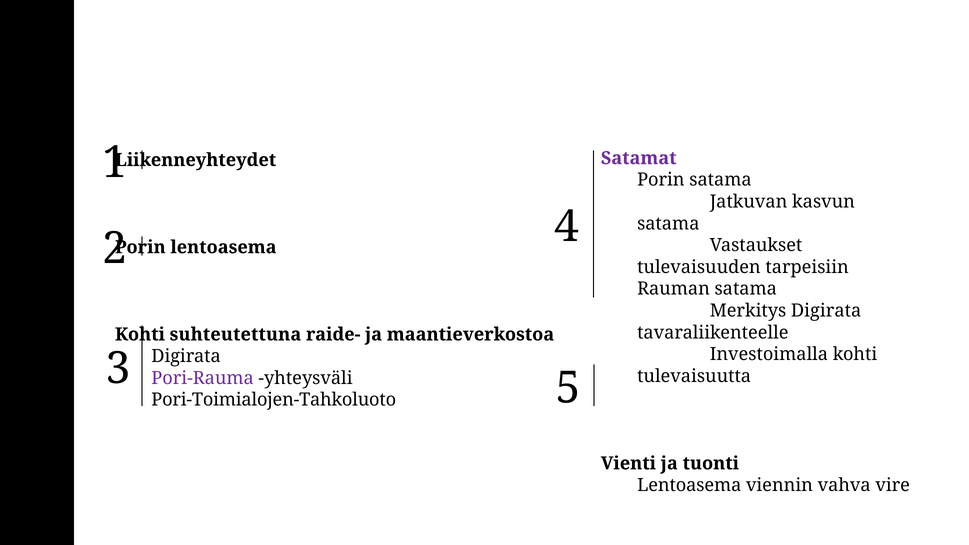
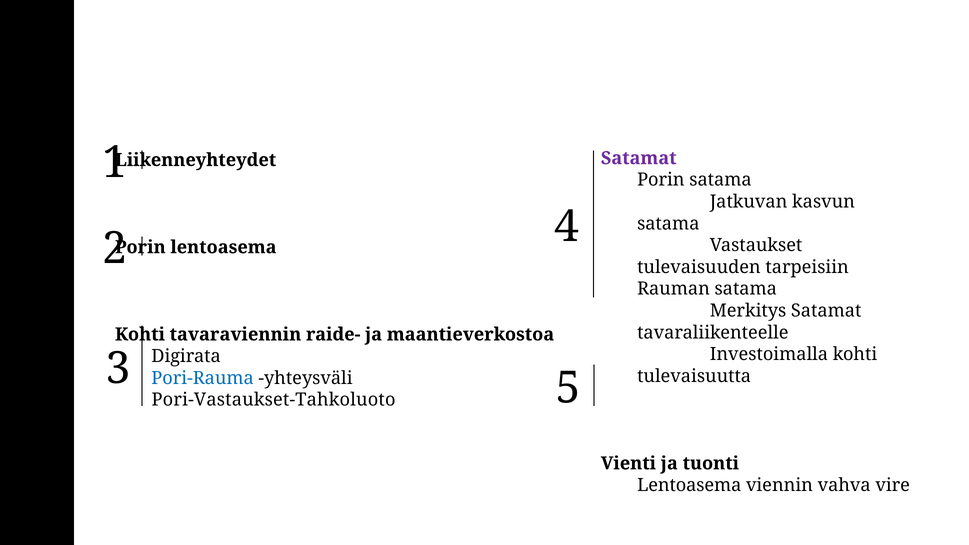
Merkitys Digirata: Digirata -> Satamat (826, 311)
suhteutettuna: suhteutettuna -> tavaraviennin (235, 334)
Pori-Rauma colour: purple -> blue (203, 378)
Pori-Toimialojen-Tahkoluoto: Pori-Toimialojen-Tahkoluoto -> Pori-Vastaukset-Tahkoluoto (274, 400)
